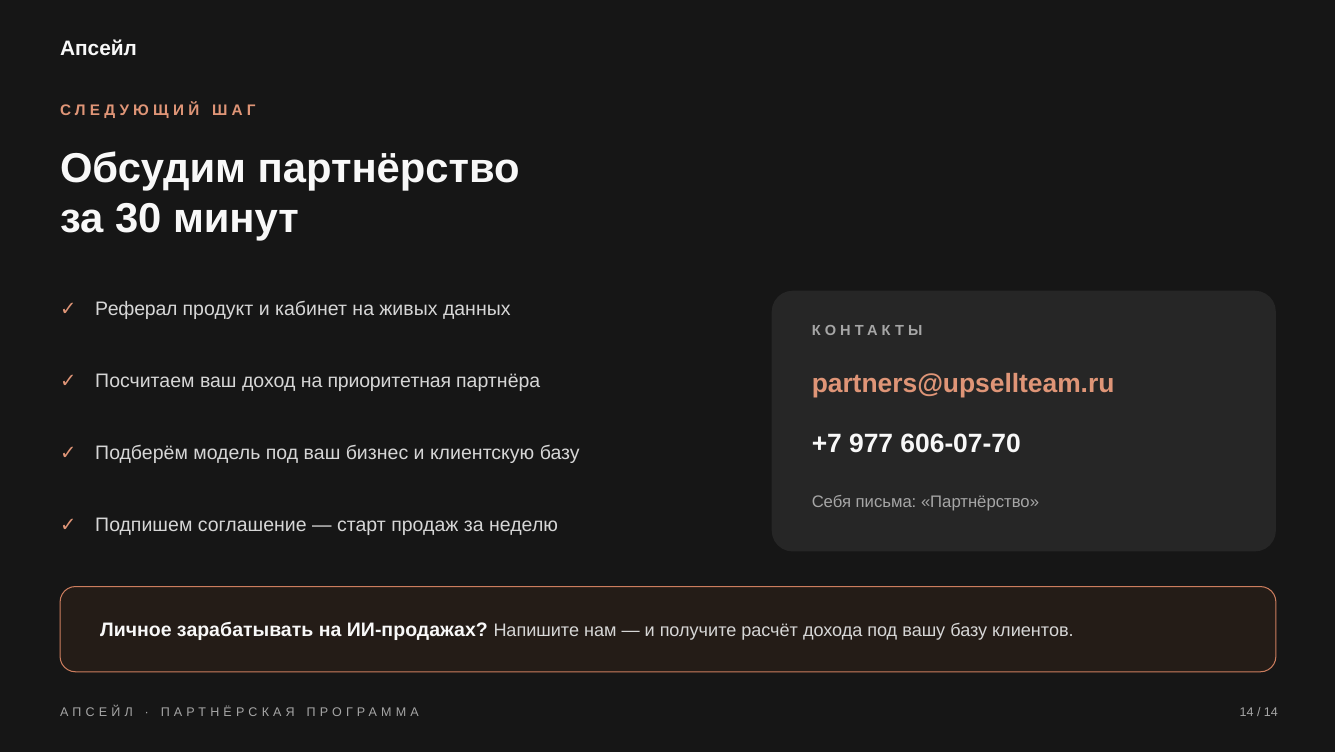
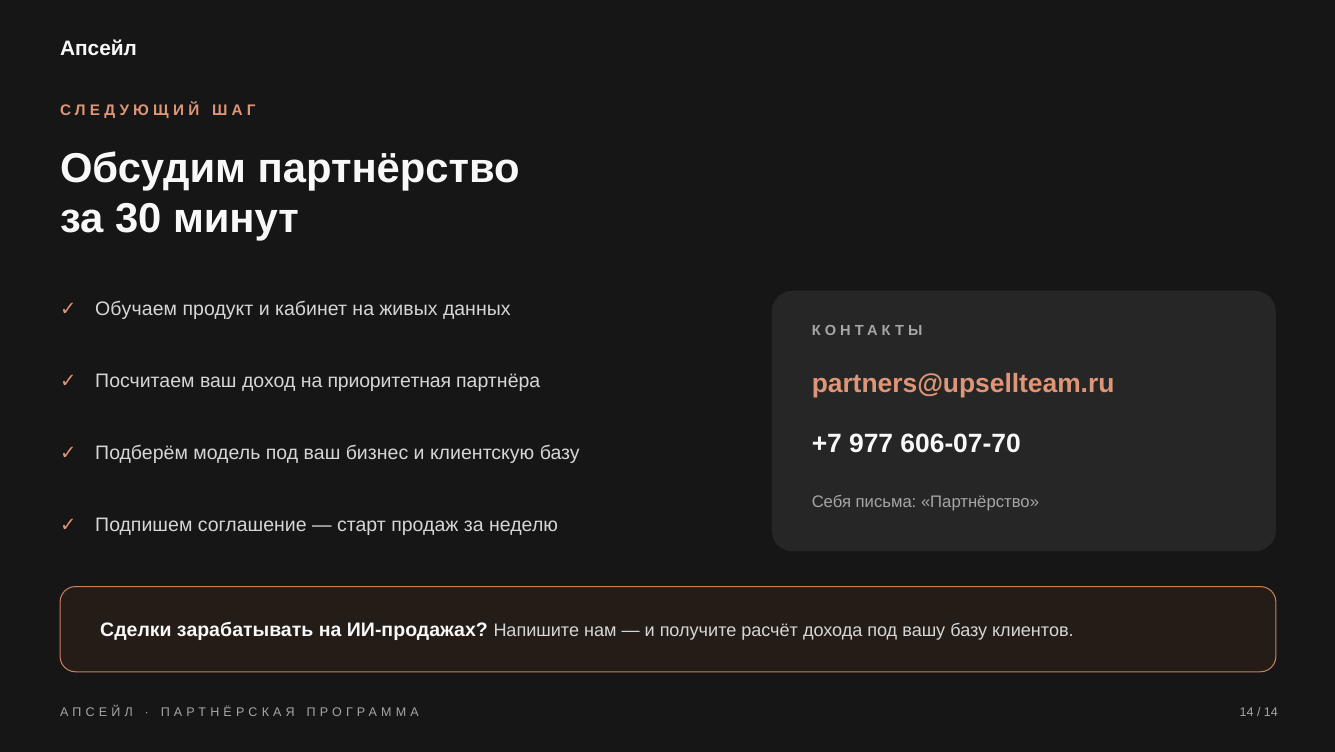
Реферал: Реферал -> Обучаем (136, 309)
Личное: Личное -> Сделки (136, 630)
